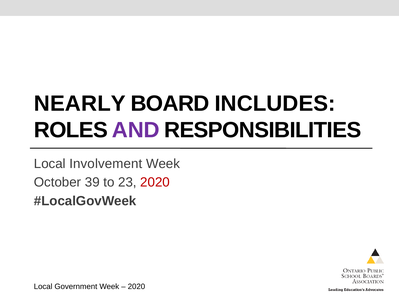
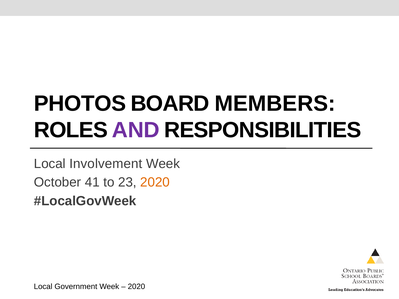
NEARLY: NEARLY -> PHOTOS (80, 104)
INCLUDES: INCLUDES -> MEMBERS (275, 104)
39: 39 -> 41 (92, 182)
2020 colour: red -> orange (155, 182)
